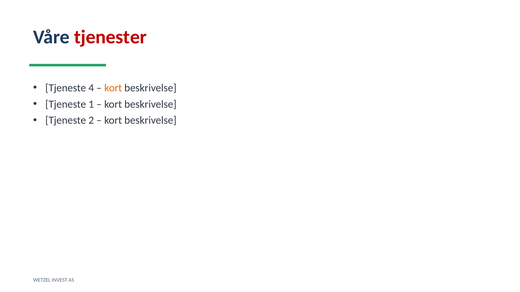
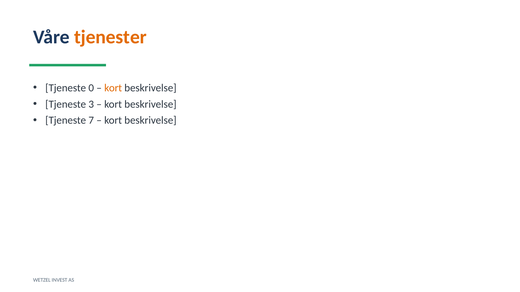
tjenester colour: red -> orange (110, 37)
4: 4 -> 0 (91, 88)
1: 1 -> 3 (91, 104)
2: 2 -> 7 (91, 121)
